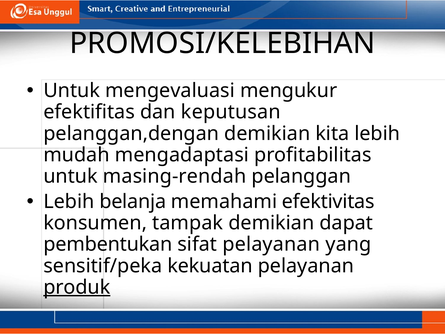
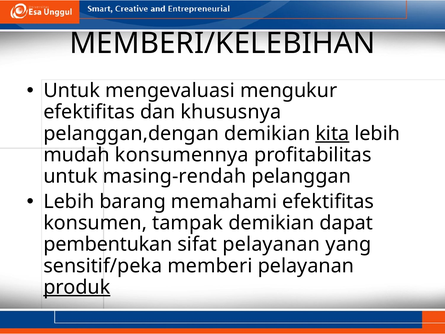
PROMOSI/KELEBIHAN: PROMOSI/KELEBIHAN -> MEMBERI/KELEBIHAN (222, 43)
keputusan: keputusan -> khususnya (231, 112)
kita underline: none -> present (332, 133)
mengadaptasi: mengadaptasi -> konsumennya (182, 155)
belanja: belanja -> barang (133, 202)
memahami efektivitas: efektivitas -> efektifitas (328, 202)
kekuatan: kekuatan -> memberi (210, 266)
